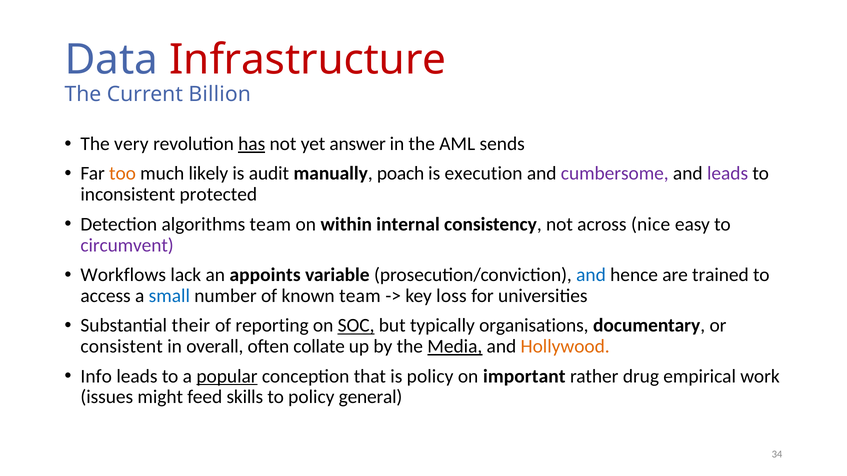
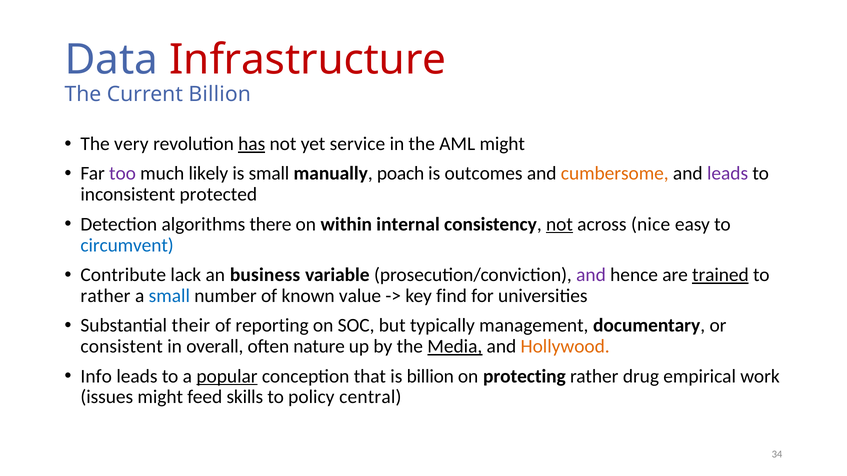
answer: answer -> service (357, 144)
AML sends: sends -> might (502, 144)
too colour: orange -> purple (123, 174)
is audit: audit -> small (269, 174)
execution: execution -> outcomes (484, 174)
cumbersome colour: purple -> orange (615, 174)
algorithms team: team -> there (270, 224)
not underline: none -> present (559, 224)
circumvent colour: purple -> blue (127, 245)
Workflows: Workflows -> Contribute (123, 275)
appoints: appoints -> business (265, 275)
and colour: blue -> purple (591, 275)
trained underline: none -> present (720, 275)
access: access -> rather (105, 296)
known team: team -> value (360, 296)
loss: loss -> find (452, 296)
SOC underline: present -> none (356, 326)
organisations: organisations -> management (534, 326)
collate: collate -> nature (319, 347)
is policy: policy -> billion (430, 377)
important: important -> protecting (524, 377)
general: general -> central (370, 397)
